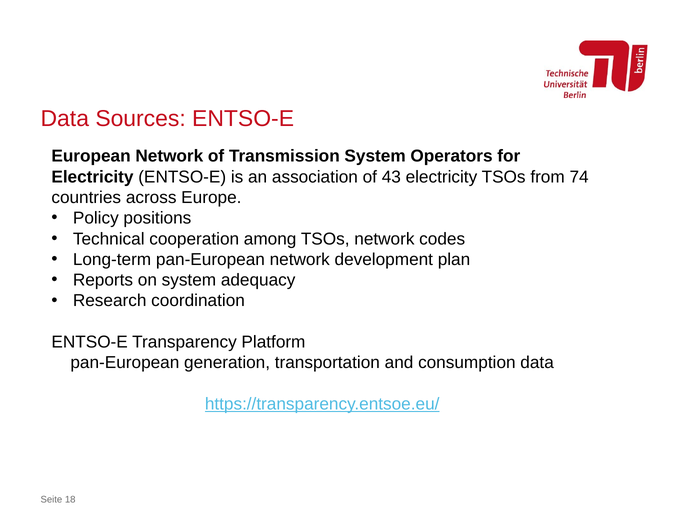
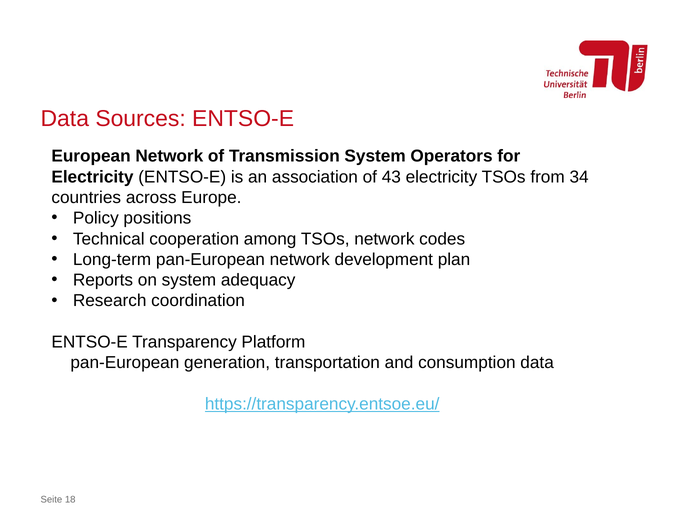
74: 74 -> 34 (579, 177)
